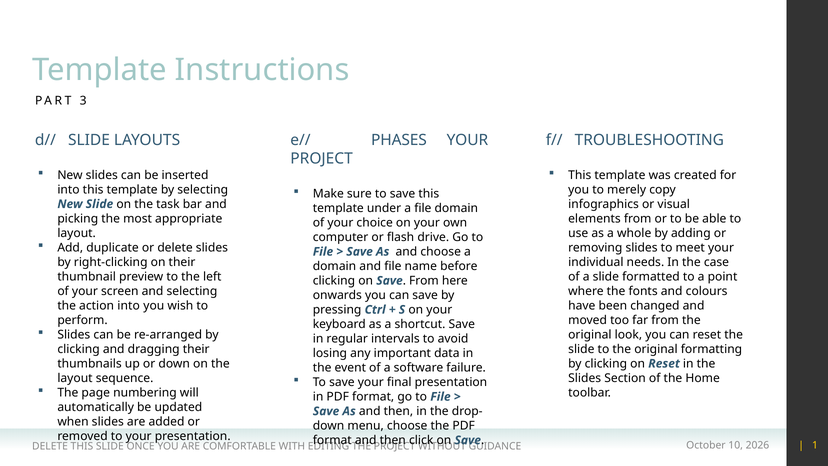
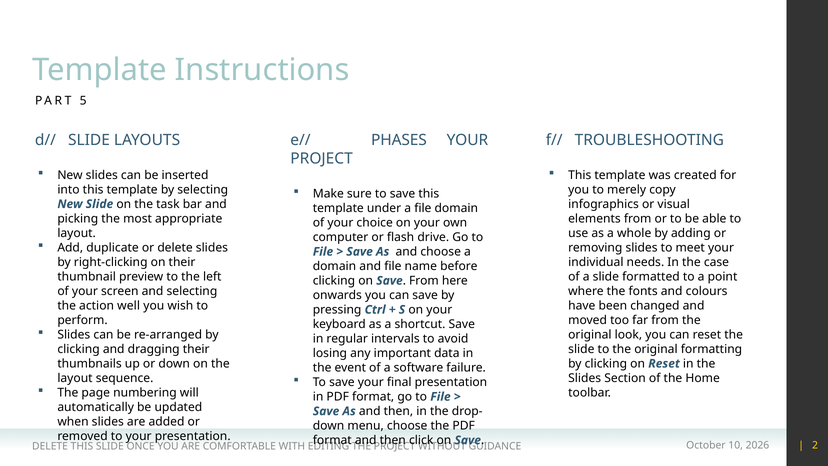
3: 3 -> 5 (83, 100)
action into: into -> well (129, 305)
1: 1 -> 2 (815, 445)
